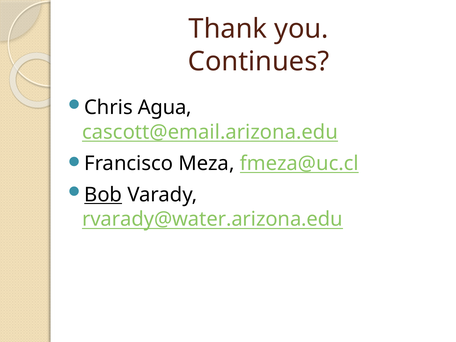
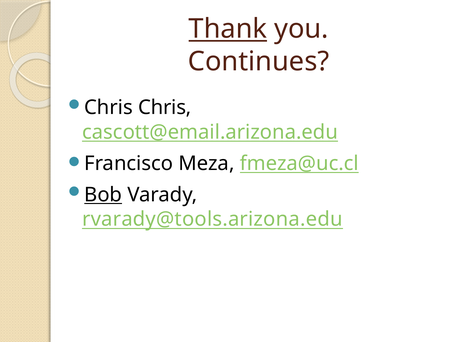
Thank underline: none -> present (228, 29)
Chris Agua: Agua -> Chris (165, 108)
rvarady@water.arizona.edu: rvarady@water.arizona.edu -> rvarady@tools.arizona.edu (212, 219)
